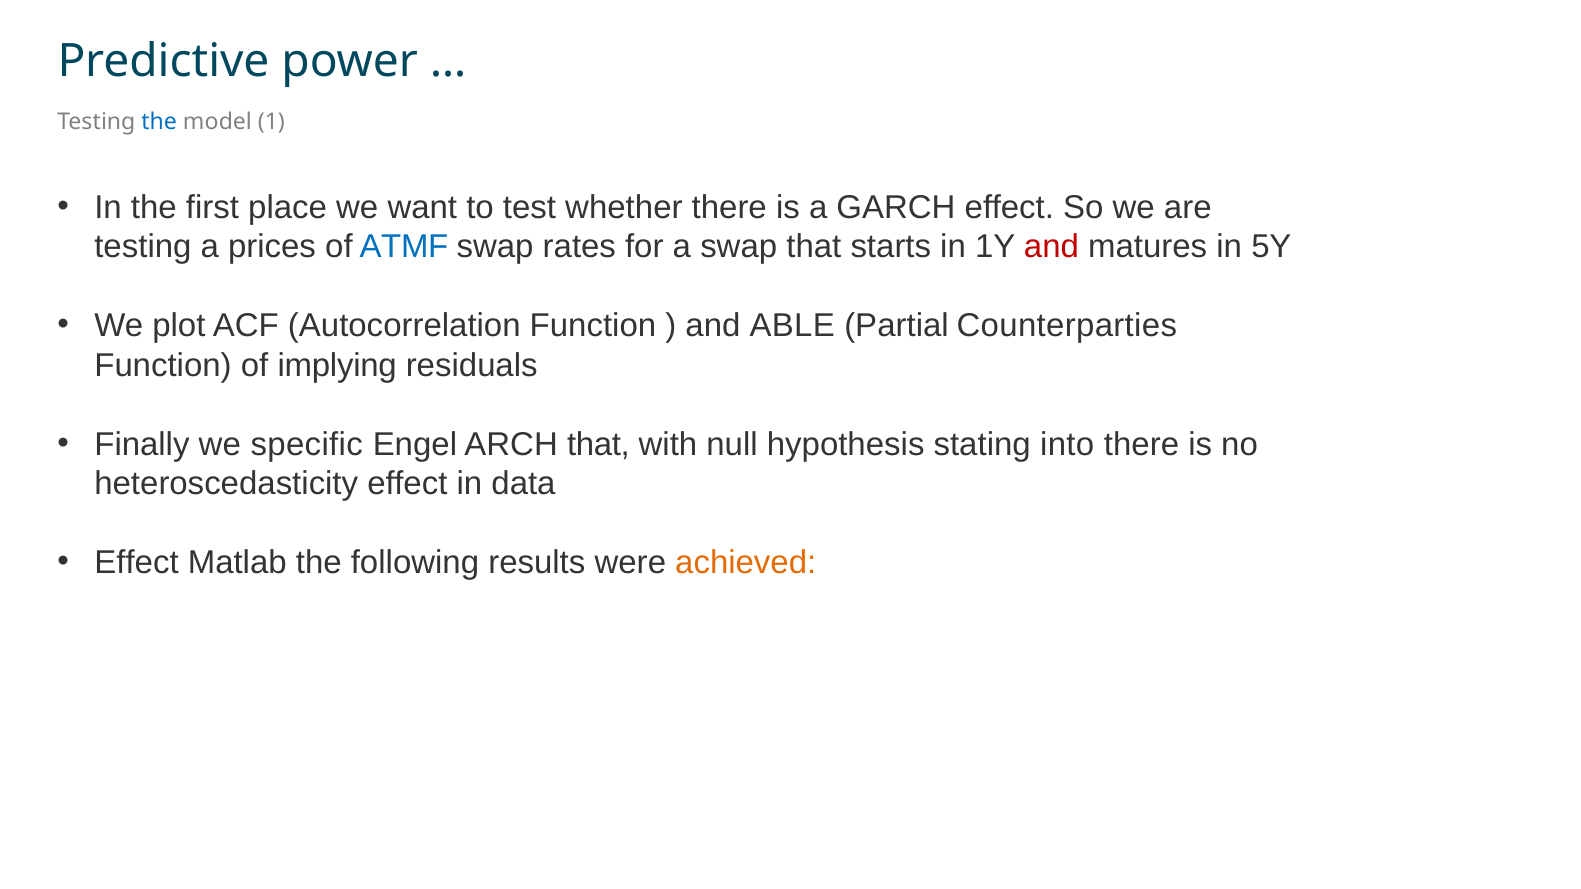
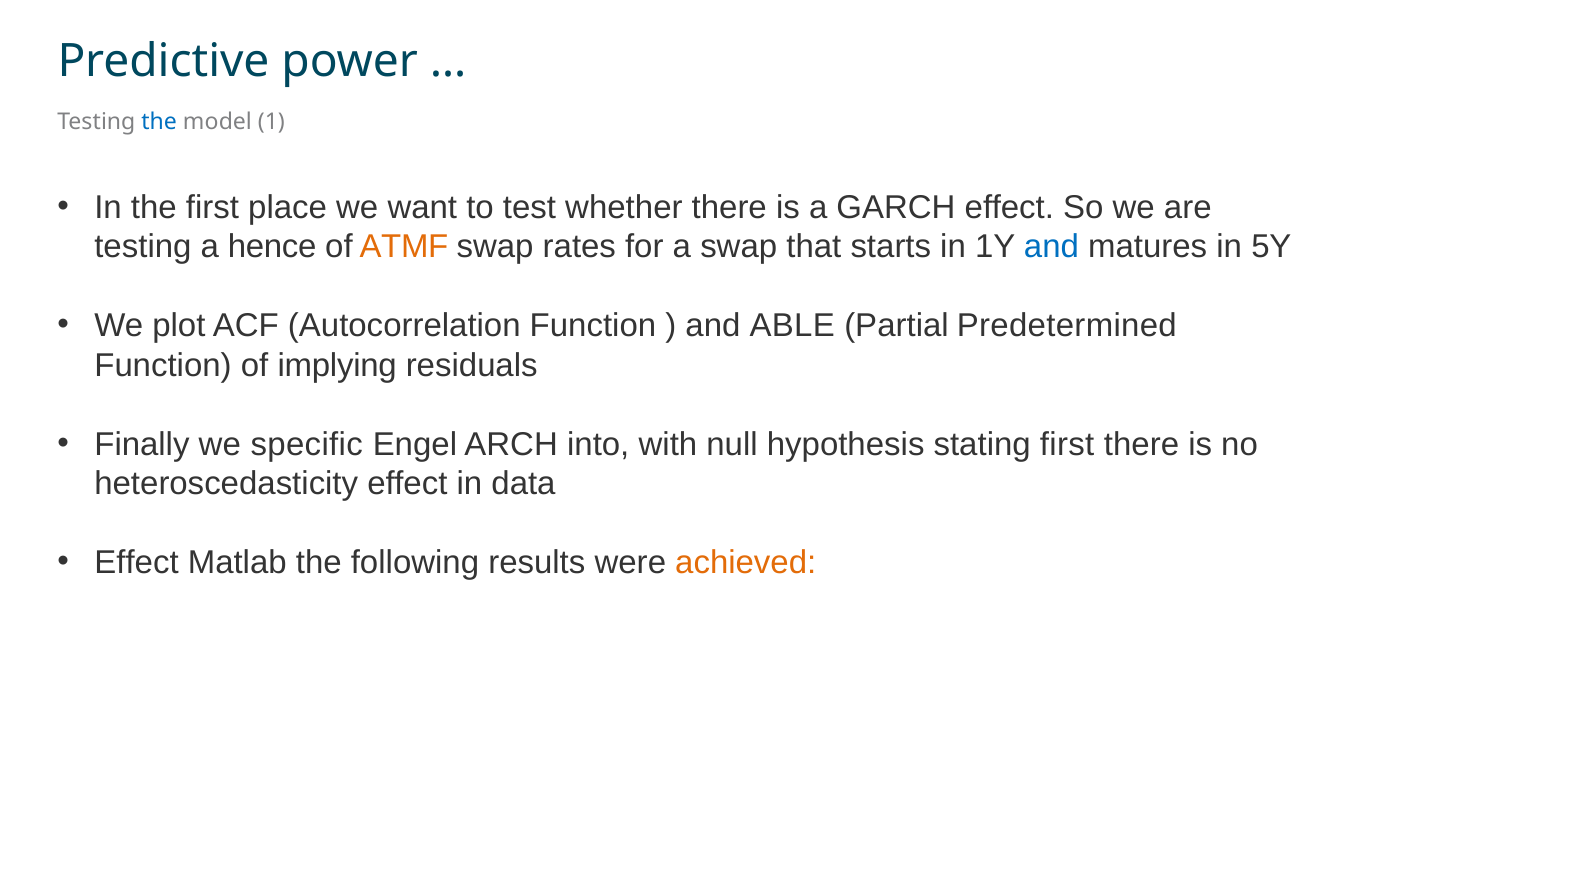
prices: prices -> hence (272, 247)
ATMF colour: blue -> orange (404, 247)
and colour: red -> blue (1051, 247)
Counterparties: Counterparties -> Predetermined (1067, 326)
ARCH that: that -> into (598, 445)
stating into: into -> first (1067, 445)
